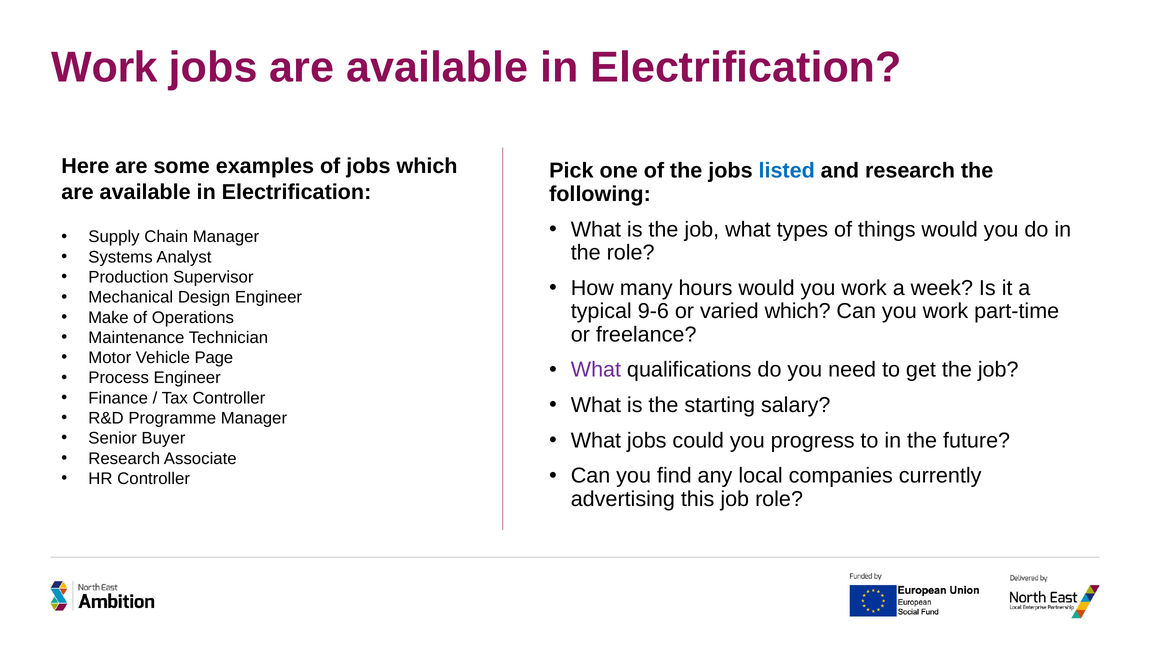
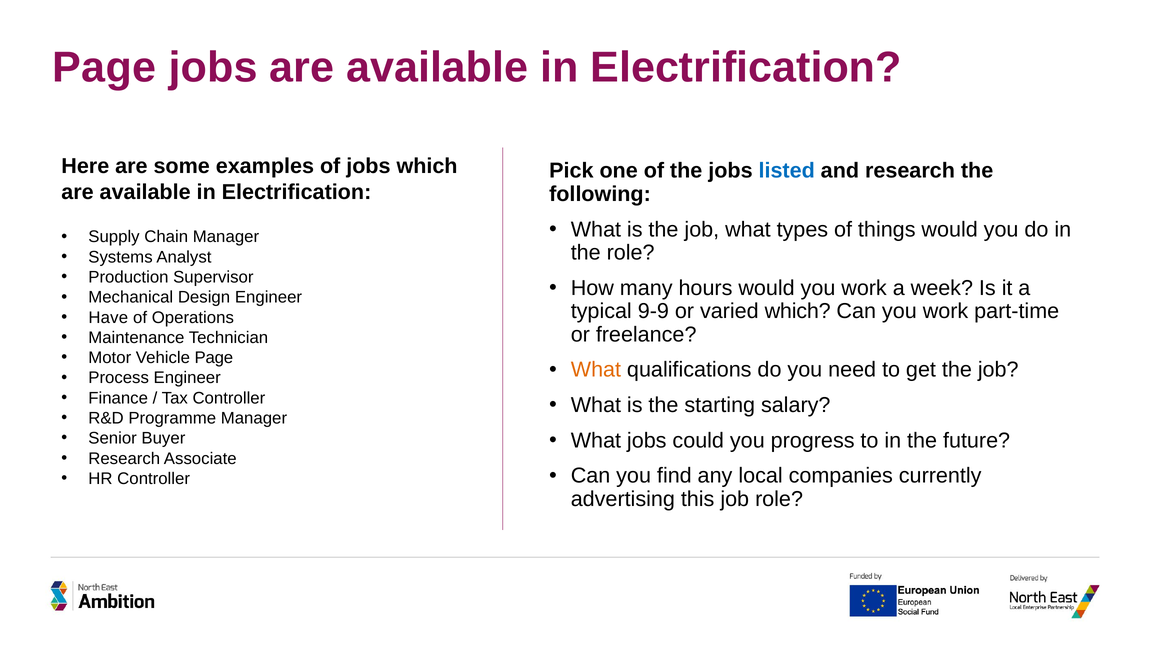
Work: Work -> Page (104, 68)
9-6: 9-6 -> 9-9 (653, 311)
Make: Make -> Have (108, 317)
What colour: purple -> orange (596, 370)
